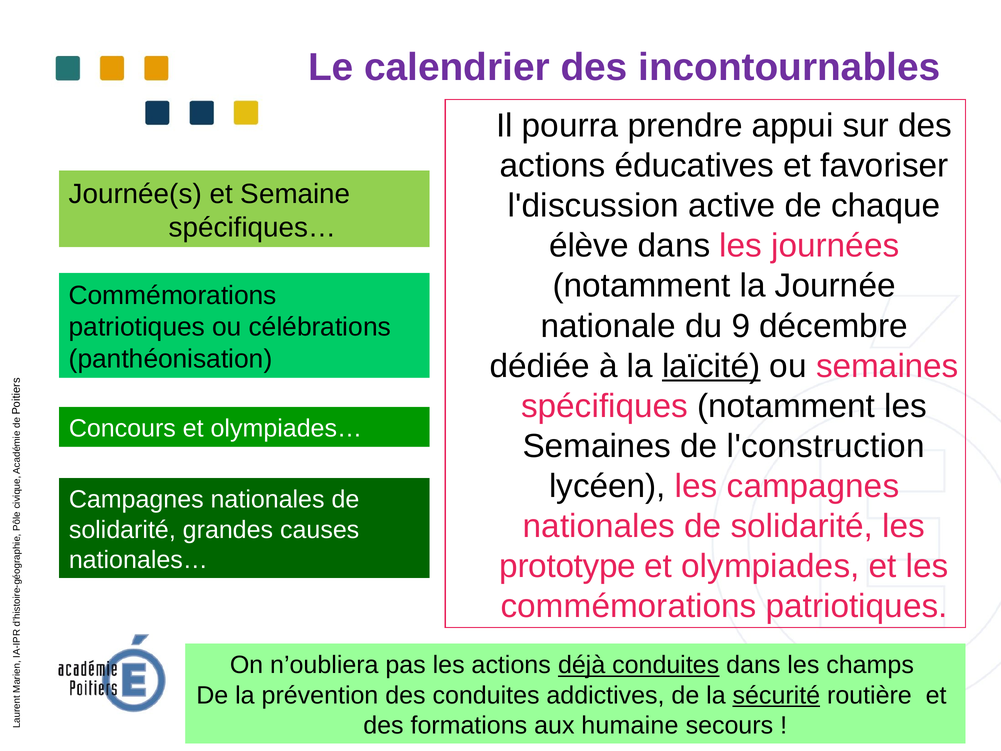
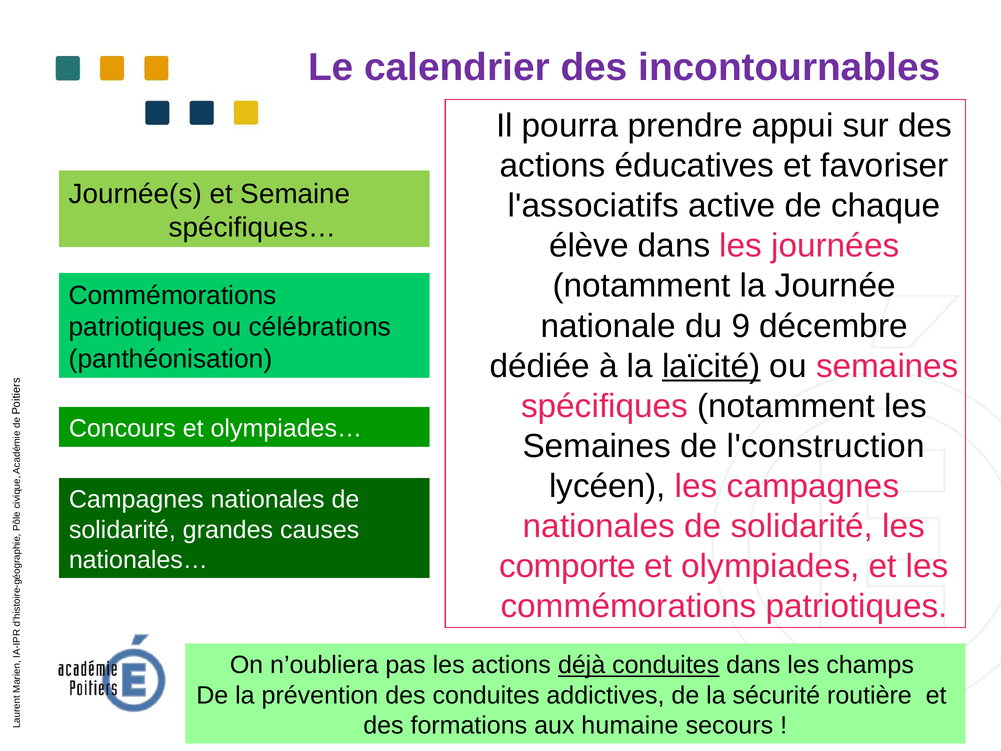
l'discussion: l'discussion -> l'associatifs (593, 206)
prototype: prototype -> comporte (568, 566)
sécurité underline: present -> none (776, 695)
